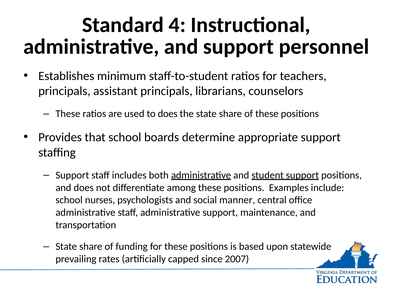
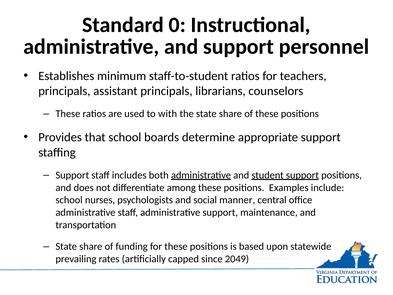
4: 4 -> 0 (177, 25)
to does: does -> with (168, 114)
2007: 2007 -> 2049 (237, 259)
